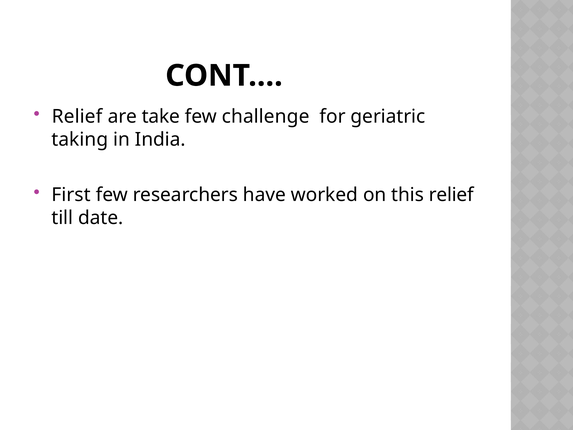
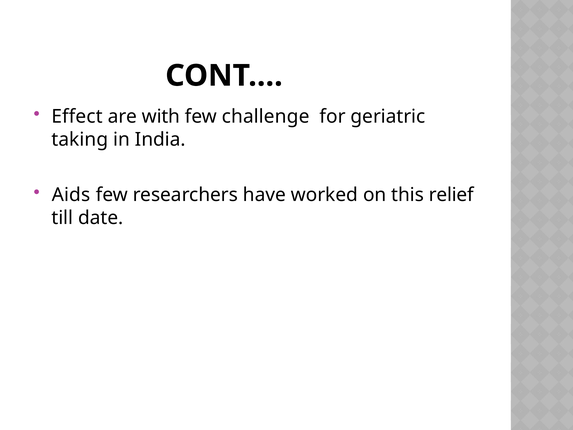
Relief: Relief -> Effect (77, 116)
take: take -> with (161, 116)
First: First -> Aids (71, 195)
